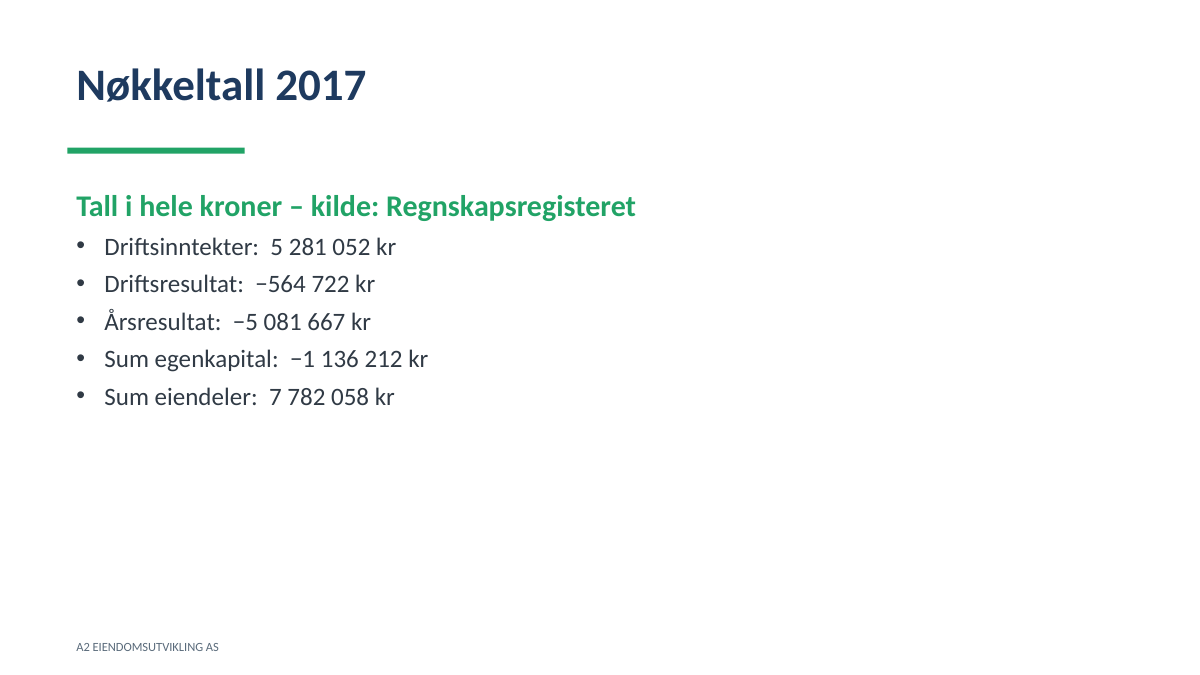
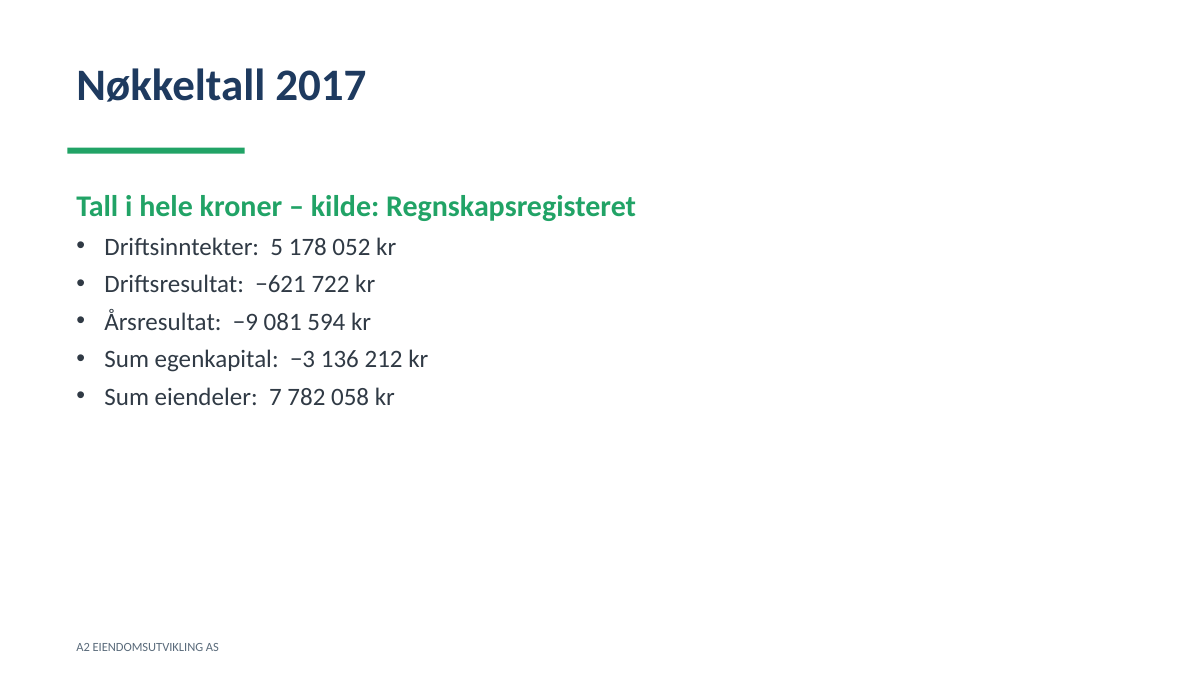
281: 281 -> 178 (308, 247)
−564: −564 -> −621 (281, 284)
−5: −5 -> −9 (245, 322)
667: 667 -> 594 (326, 322)
−1: −1 -> −3 (303, 359)
